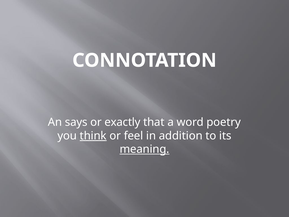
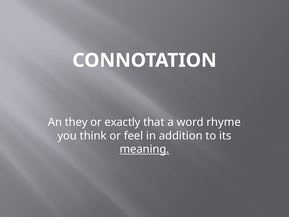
says: says -> they (76, 122)
poetry: poetry -> rhyme (224, 122)
think underline: present -> none (93, 136)
